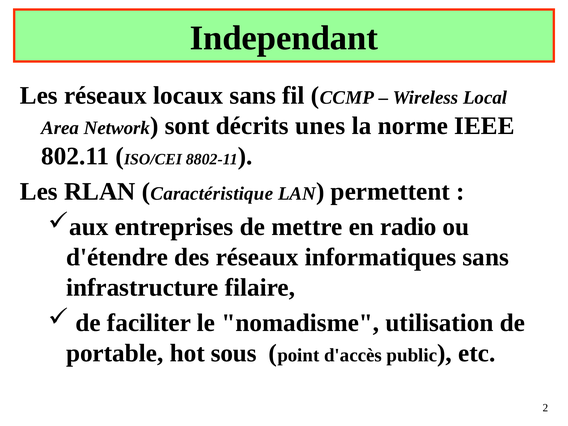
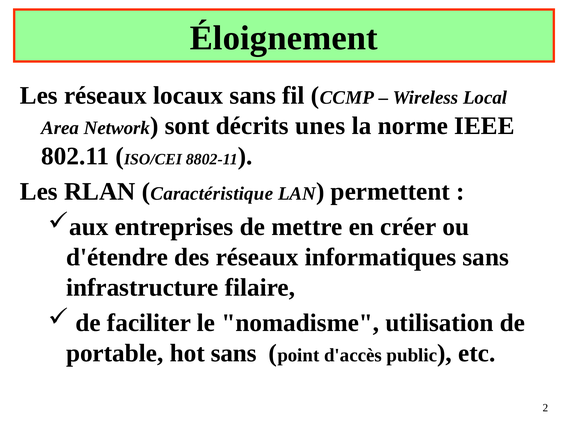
Independant: Independant -> Éloignement (284, 38)
radio: radio -> créer (408, 227)
hot sous: sous -> sans (234, 353)
